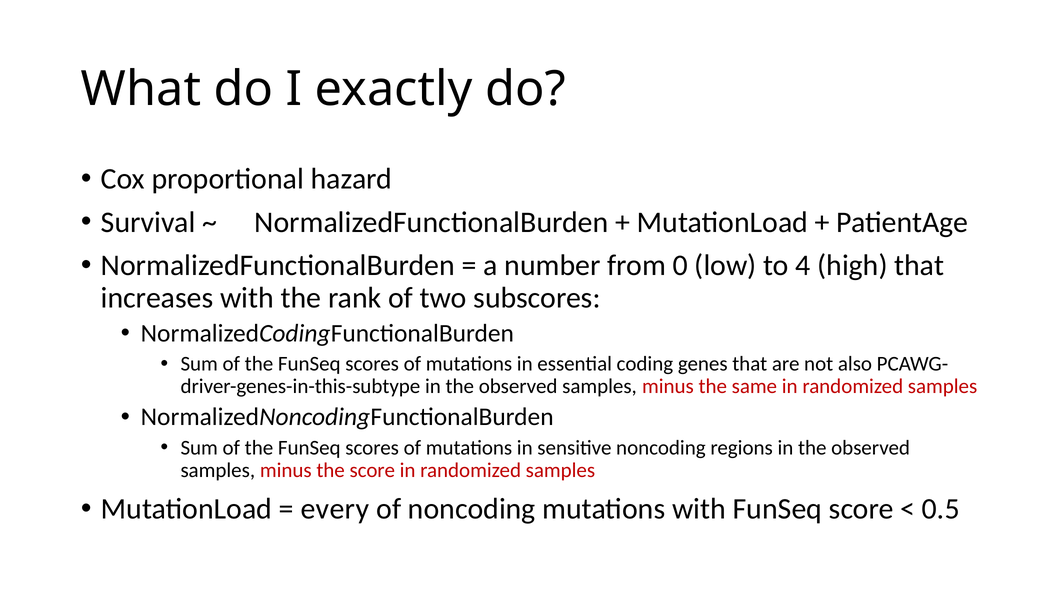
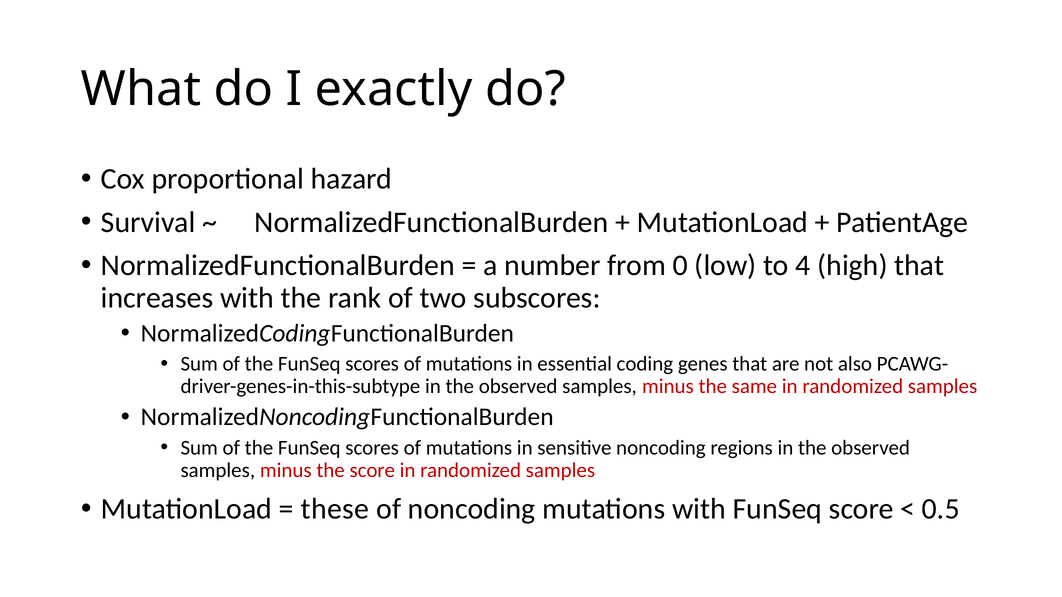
every: every -> these (335, 509)
